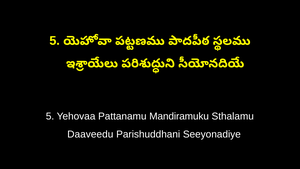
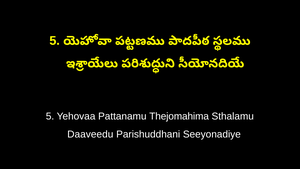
Mandiramuku: Mandiramuku -> Thejomahima (179, 116)
